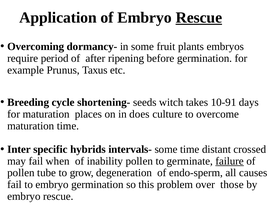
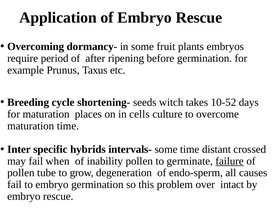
Rescue underline: present -> none (199, 18)
10-91: 10-91 -> 10-52 (224, 102)
does: does -> cells (139, 114)
those: those -> intact (232, 185)
